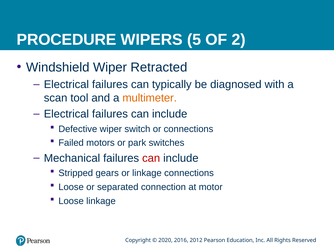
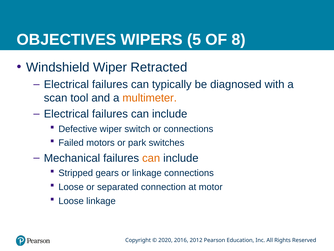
PROCEDURE: PROCEDURE -> OBJECTIVES (67, 40)
2: 2 -> 8 (239, 40)
can colour: red -> orange (151, 158)
